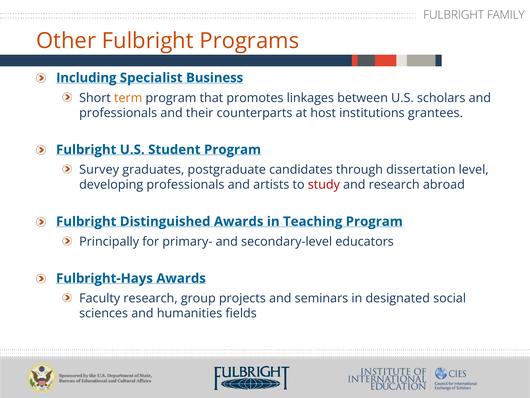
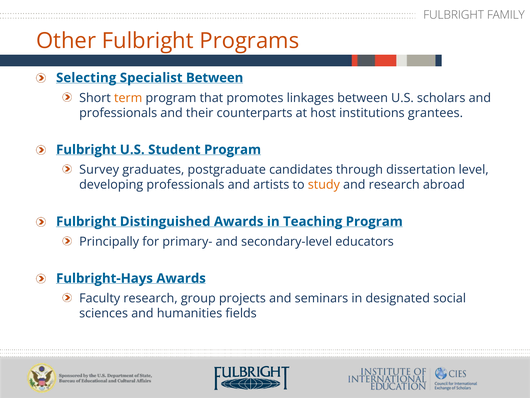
Including: Including -> Selecting (86, 78)
Specialist Business: Business -> Between (215, 78)
study colour: red -> orange (324, 185)
